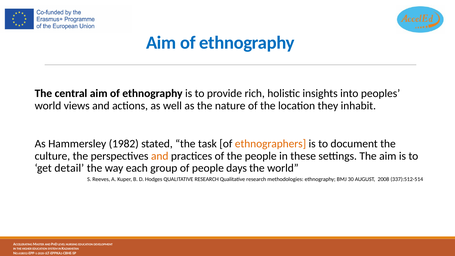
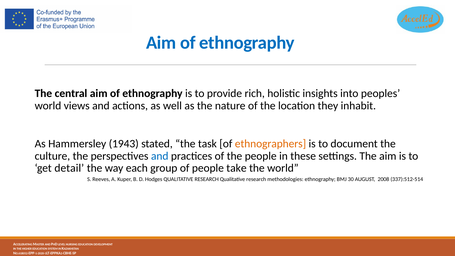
1982: 1982 -> 1943 (124, 144)
and colour: orange -> blue (160, 156)
days: days -> take (237, 168)
